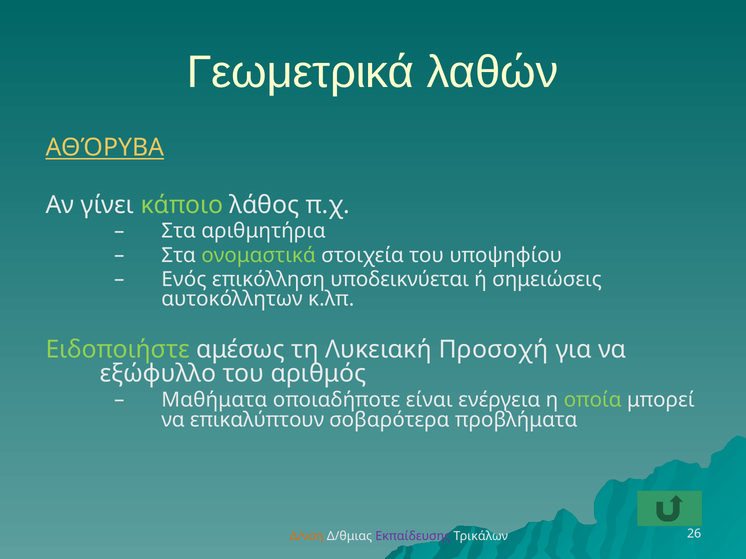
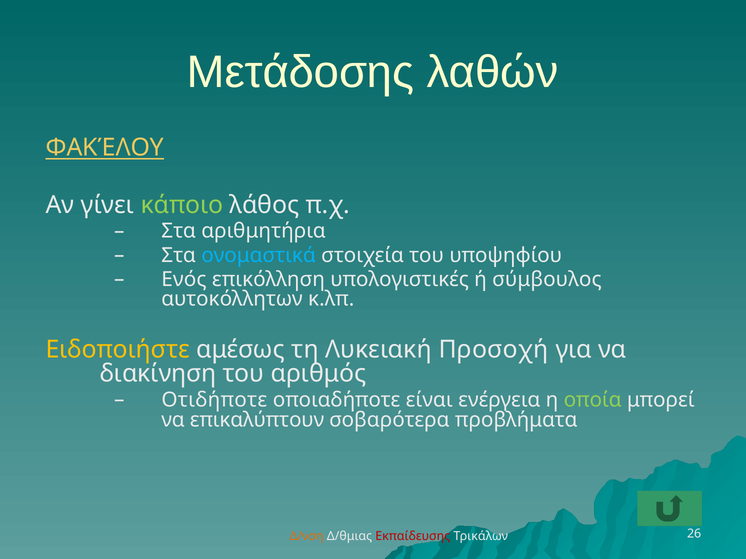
Γεωμετρικά: Γεωμετρικά -> Μετάδοσης (300, 72)
ΑΘΌΡΥΒΑ: ΑΘΌΡΥΒΑ -> ΦΑΚΈΛΟΥ (105, 147)
ονομαστικά colour: light green -> light blue (259, 255)
υποδεικνύεται: υποδεικνύεται -> υπολογιστικές (400, 279)
σημειώσεις: σημειώσεις -> σύμβουλος (547, 279)
Ειδοποιήστε colour: light green -> yellow (118, 350)
εξώφυλλο: εξώφυλλο -> διακίνηση (158, 374)
Μαθήματα: Μαθήματα -> Οτιδήποτε (214, 400)
Εκπαίδευσης colour: purple -> red (413, 537)
